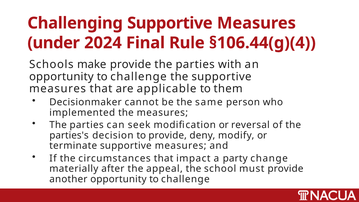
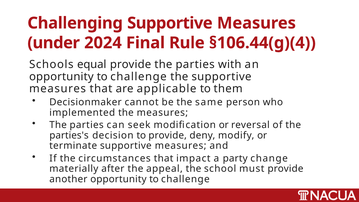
make: make -> equal (92, 64)
